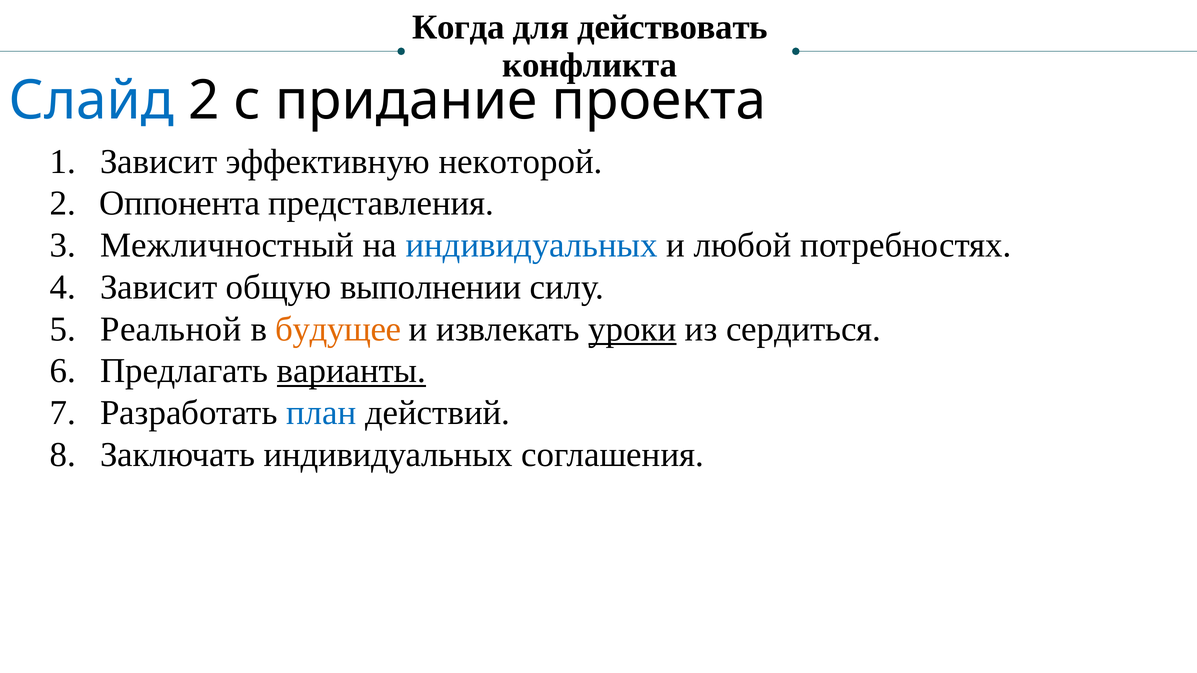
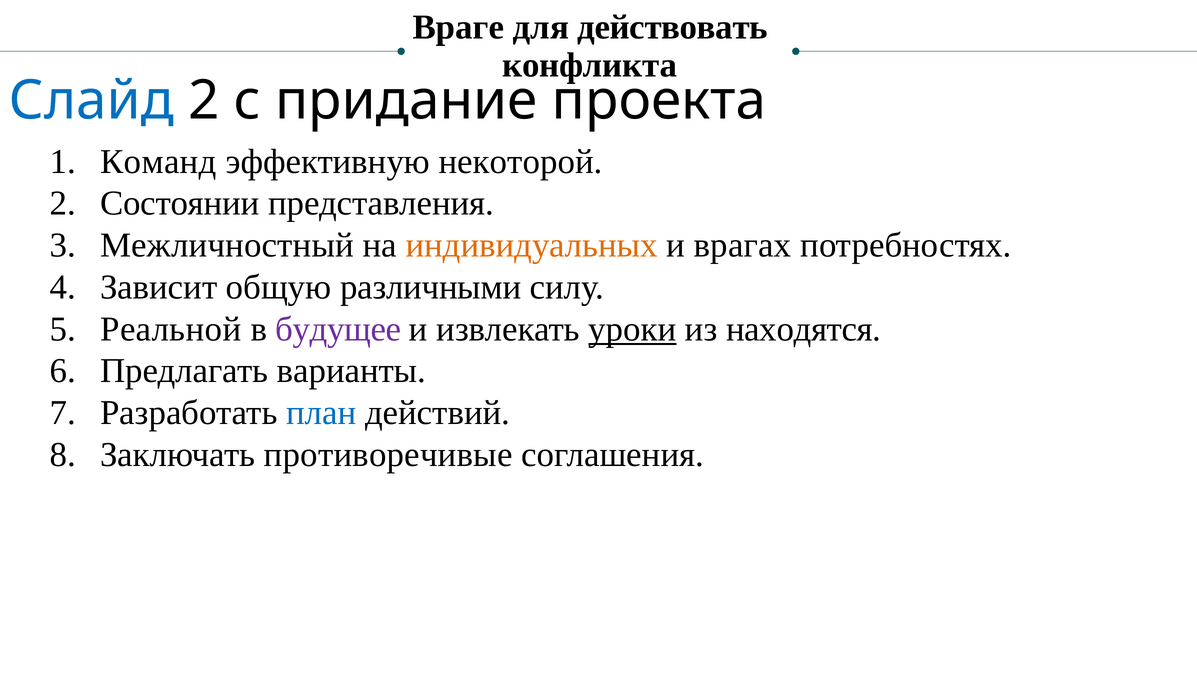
Когда: Когда -> Враге (458, 27)
Зависит: Зависит -> Команд (158, 162)
Оппонента: Оппонента -> Состоянии (180, 203)
индивидуальных colour: blue -> orange (532, 245)
любой: любой -> врагах (743, 245)
выполнении: выполнении -> различными (431, 287)
будущее colour: orange -> purple (338, 329)
сердиться: сердиться -> находятся (804, 329)
варианты underline: present -> none (351, 371)
Заключать индивидуальных: индивидуальных -> противоречивые (388, 455)
